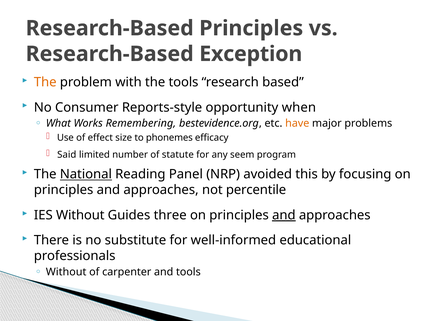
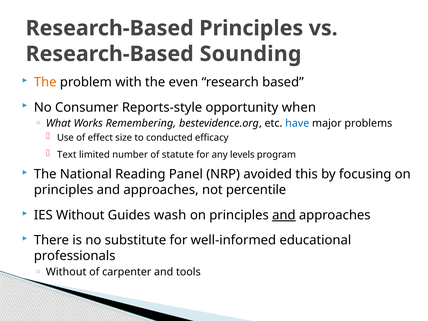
Exception: Exception -> Sounding (251, 54)
the tools: tools -> even (183, 82)
have colour: orange -> blue (297, 123)
phonemes: phonemes -> conducted (169, 138)
Said: Said -> Text (67, 155)
seem: seem -> levels (242, 155)
National underline: present -> none (86, 174)
three: three -> wash (170, 215)
